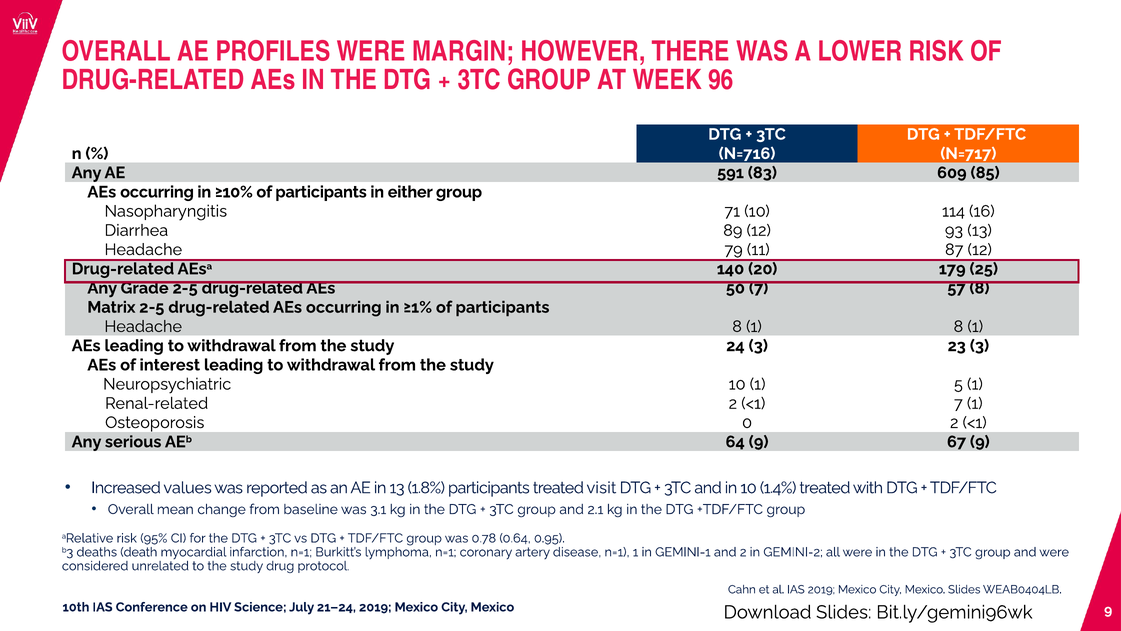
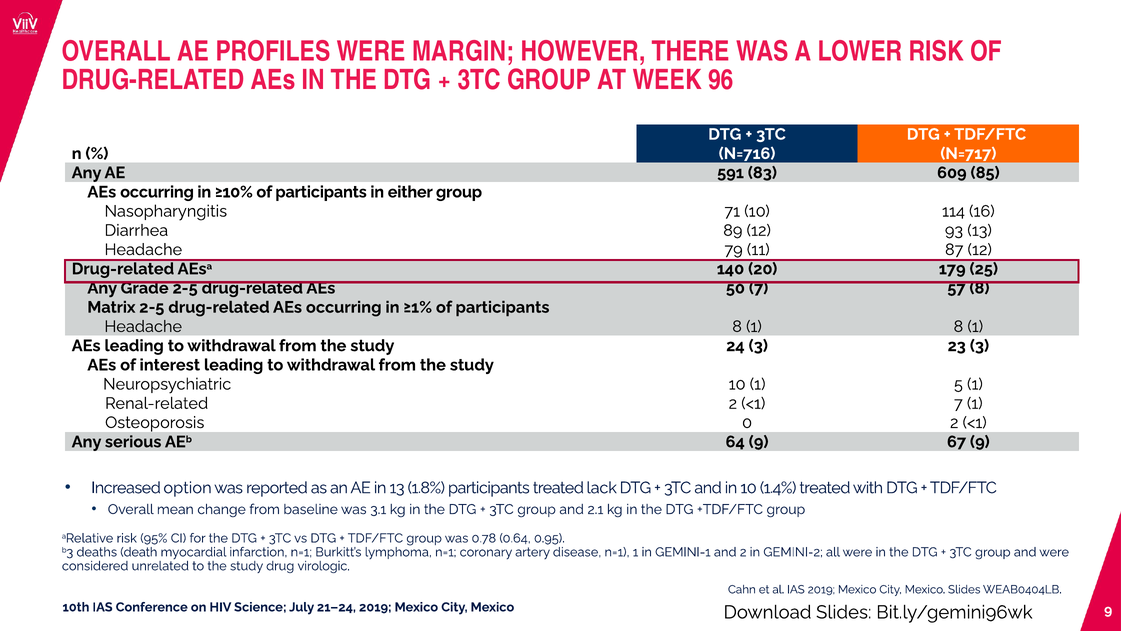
values: values -> option (188, 487)
visit: visit -> lack (602, 487)
protocol: protocol -> virologic (324, 566)
